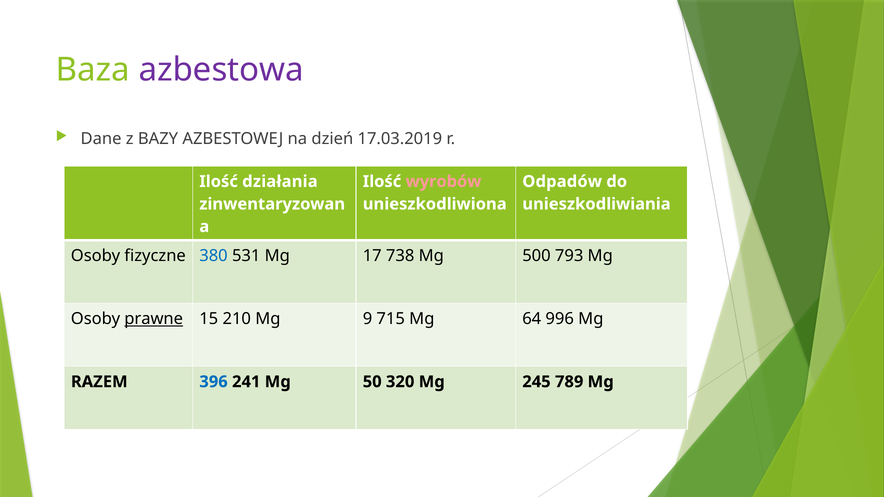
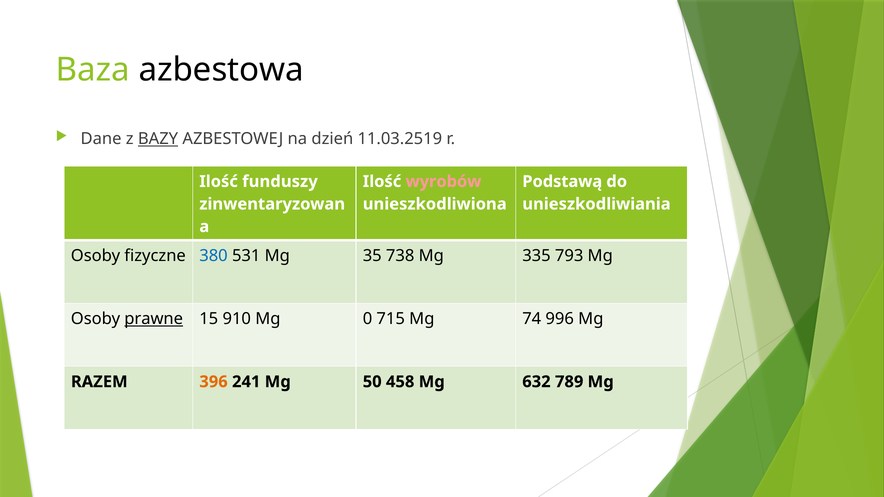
azbestowa colour: purple -> black (221, 70)
BAZY underline: none -> present (158, 139)
17.03.2019: 17.03.2019 -> 11.03.2519 (400, 139)
działania: działania -> funduszy (280, 182)
Odpadów: Odpadów -> Podstawą (562, 182)
17: 17 -> 35 (372, 256)
500: 500 -> 335 (536, 256)
210: 210 -> 910 (237, 319)
9: 9 -> 0 (368, 319)
64: 64 -> 74 (532, 319)
396 colour: blue -> orange (214, 382)
320: 320 -> 458 (400, 382)
245: 245 -> 632 (536, 382)
